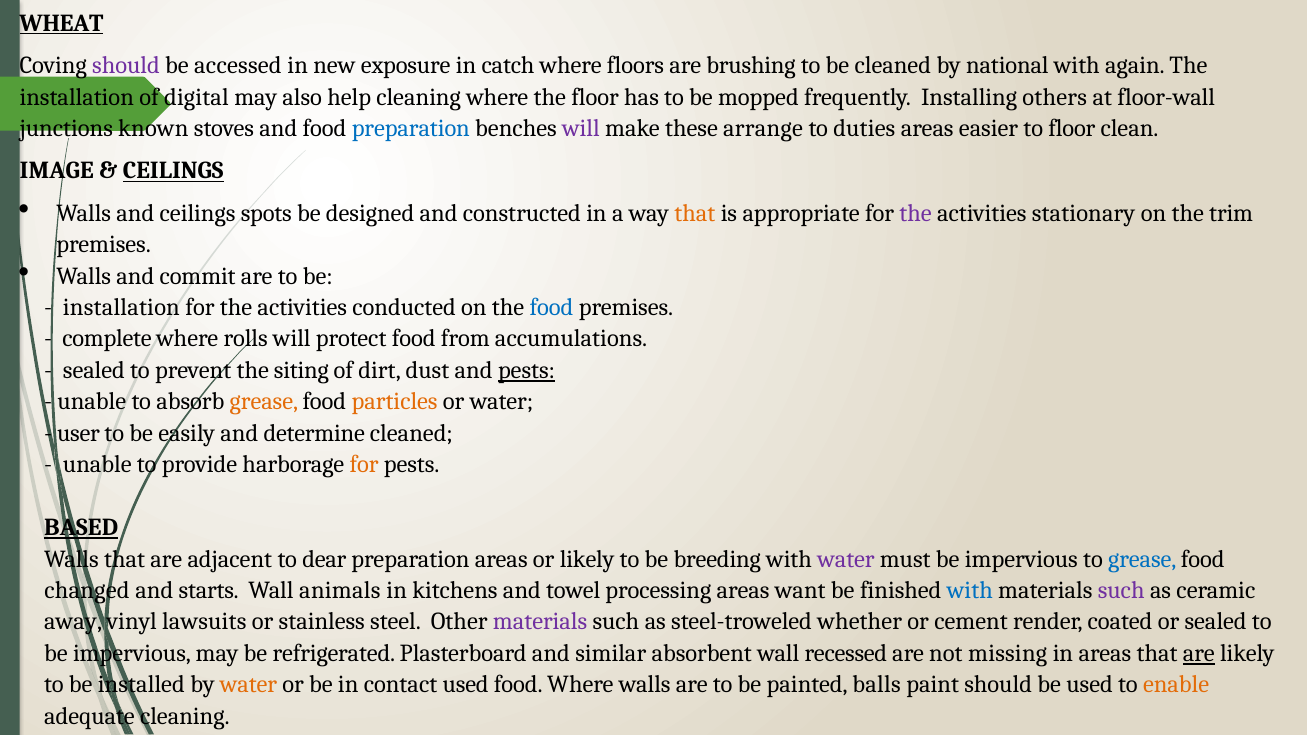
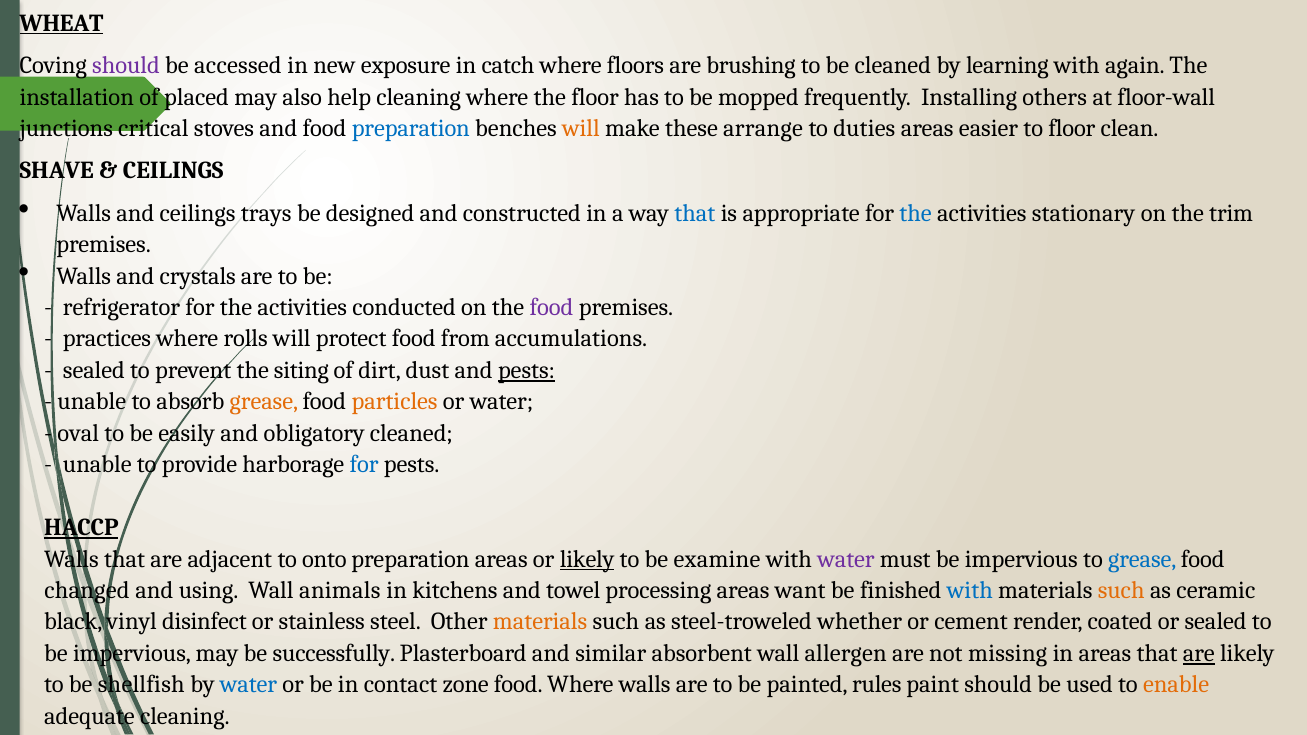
national: national -> learning (1007, 66)
digital: digital -> placed (197, 97)
known: known -> critical (153, 128)
will colour: purple -> orange (581, 128)
IMAGE: IMAGE -> SHAVE (57, 171)
CEILINGS underline: present -> none (173, 171)
spots: spots -> trays (266, 213)
that colour: orange -> blue (695, 213)
the colour: purple -> blue (916, 213)
commit: commit -> crystals (198, 276)
installation: installation -> refrigerator (122, 308)
food colour: blue -> purple (552, 308)
complete: complete -> practices (107, 339)
user: user -> oval (78, 433)
determine: determine -> obligatory (314, 433)
for colour: orange -> blue (364, 465)
BASED: BASED -> HACCP (81, 528)
dear: dear -> onto (324, 559)
likely underline: none -> present (587, 559)
breeding: breeding -> examine (717, 559)
starts: starts -> using (209, 591)
such colour: purple -> orange (1121, 591)
away: away -> black (73, 622)
lawsuits: lawsuits -> disinfect (204, 622)
materials colour: purple -> orange (540, 622)
refrigerated: refrigerated -> successfully (334, 653)
recessed: recessed -> allergen (846, 653)
installed: installed -> shellfish (141, 685)
water colour: orange -> blue (248, 685)
contact used: used -> zone (466, 685)
balls: balls -> rules (877, 685)
